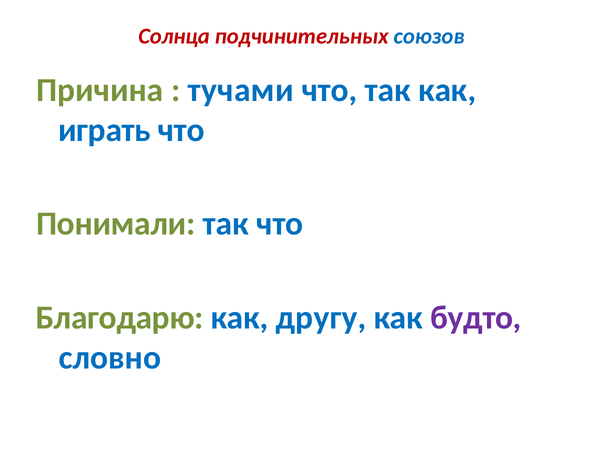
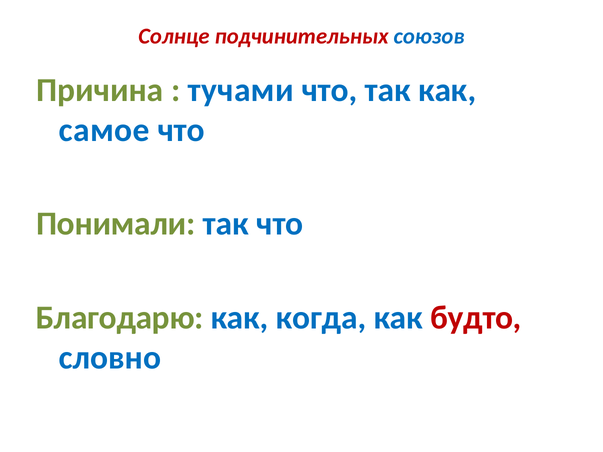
Солнца: Солнца -> Солнце (174, 36)
играть: играть -> самое (104, 130)
другу: другу -> когда (321, 318)
будто colour: purple -> red (476, 318)
